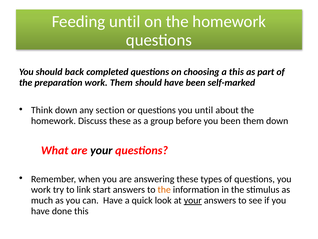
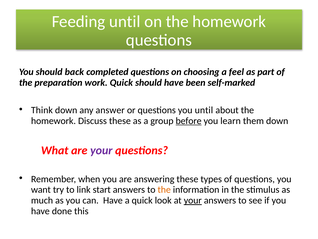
a this: this -> feel (236, 72)
work Them: Them -> Quick (121, 82)
section: section -> answer (110, 110)
before underline: none -> present (189, 121)
you been: been -> learn (231, 121)
your colour: black -> purple (101, 150)
work: work -> want (41, 189)
